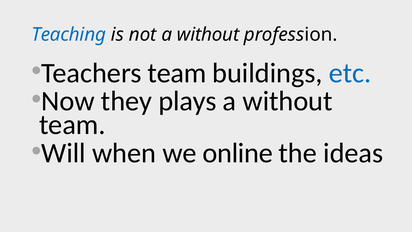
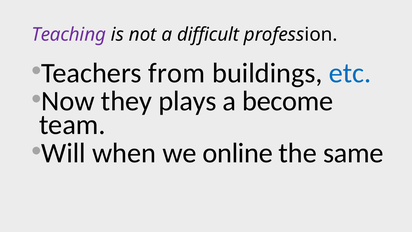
Teaching colour: blue -> purple (69, 35)
not a without: without -> difficult (208, 35)
Teachers team: team -> from (177, 73)
without: without -> become (288, 101)
ideas: ideas -> same (353, 153)
